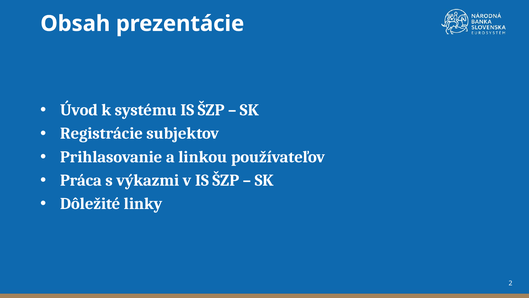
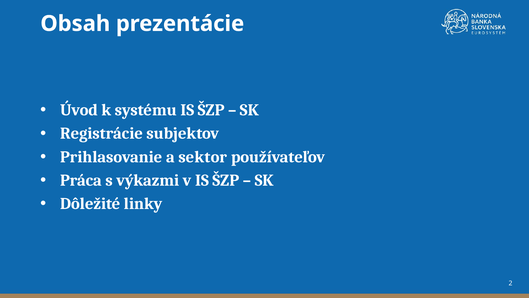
linkou: linkou -> sektor (203, 157)
